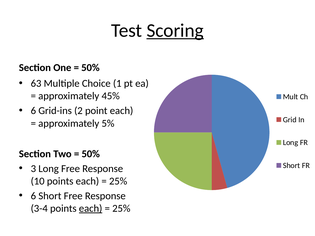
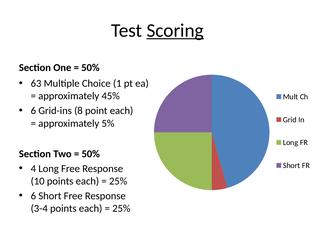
2: 2 -> 8 (78, 111)
3: 3 -> 4 (33, 169)
each underline: present -> none (91, 209)
